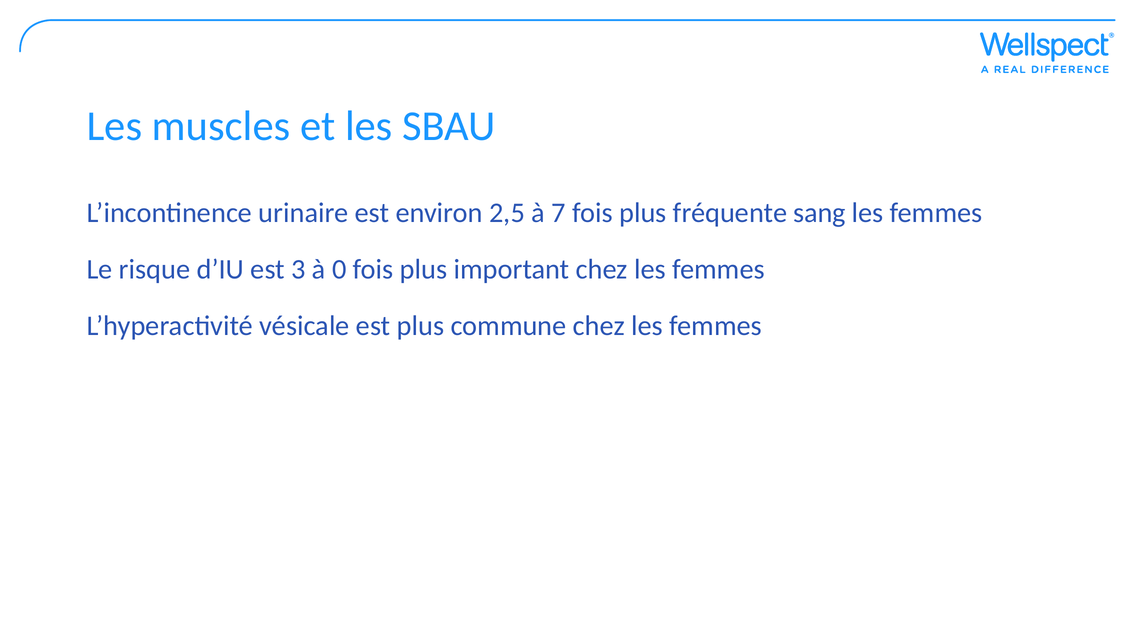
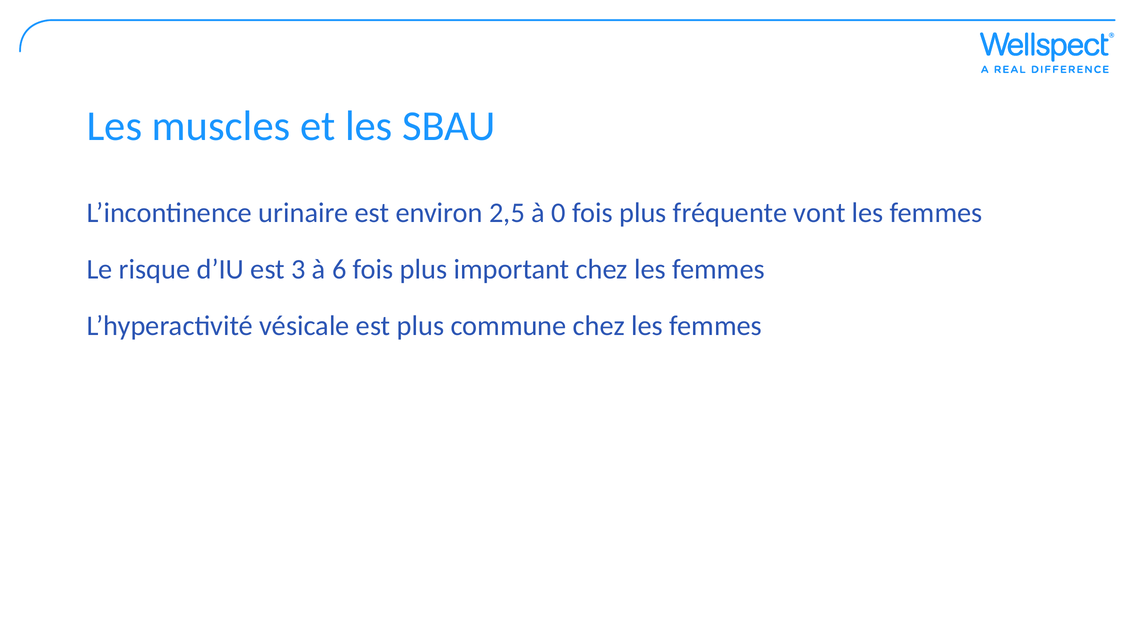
7: 7 -> 0 (559, 212)
sang: sang -> vont (819, 212)
0: 0 -> 6 (339, 269)
